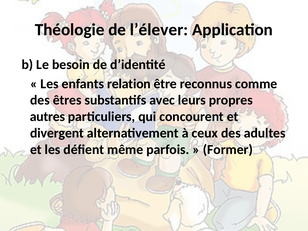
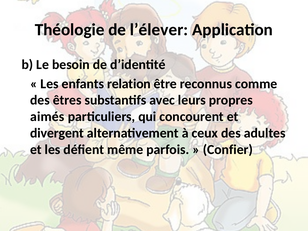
autres: autres -> aimés (47, 117)
Former: Former -> Confier (228, 150)
